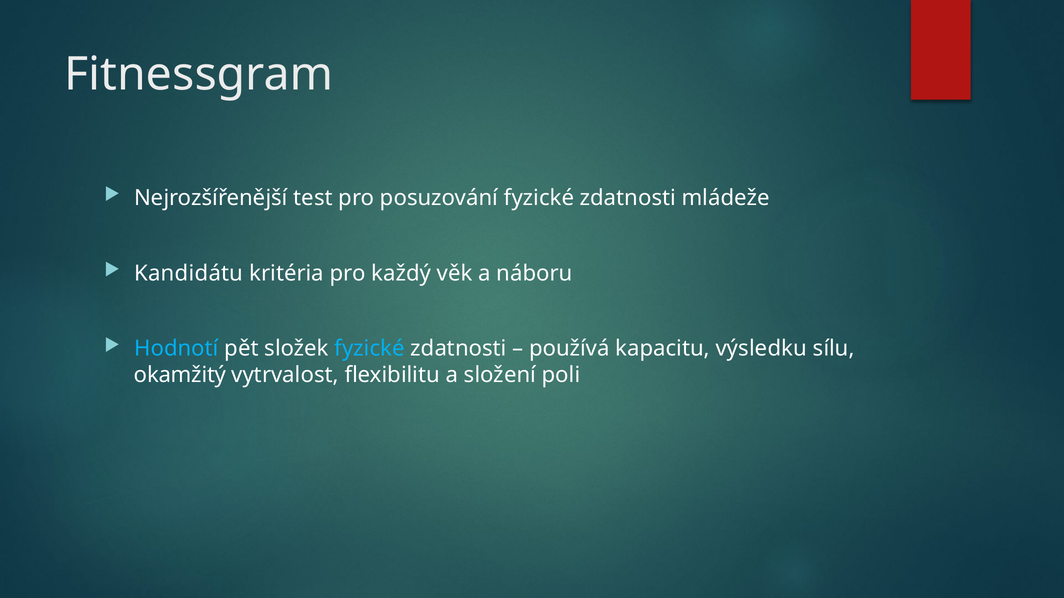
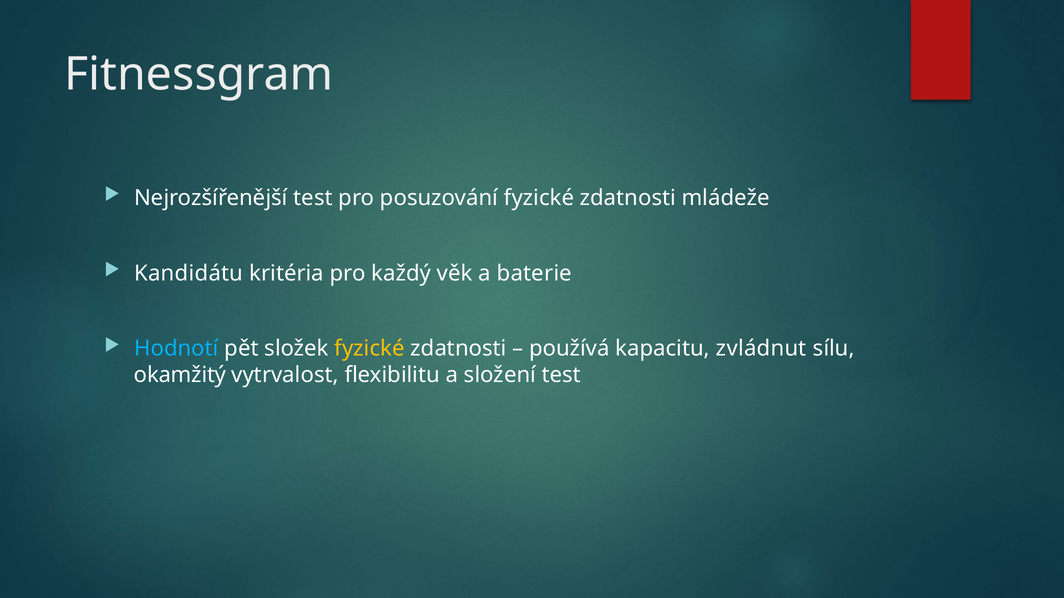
náboru: náboru -> baterie (534, 273)
fyzické colour: light blue -> yellow (370, 349)
výsledku: výsledku -> zvládnut (761, 349)
složení poli: poli -> test (561, 375)
